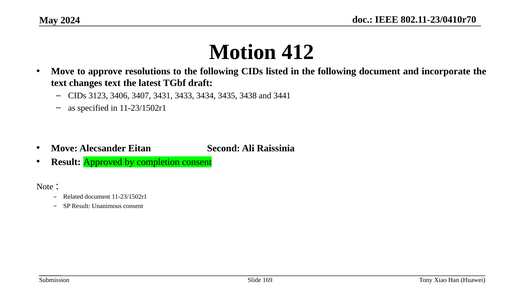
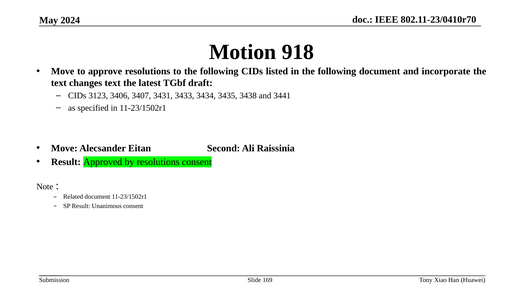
412: 412 -> 918 (298, 52)
by completion: completion -> resolutions (158, 162)
